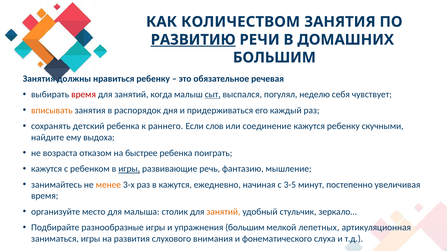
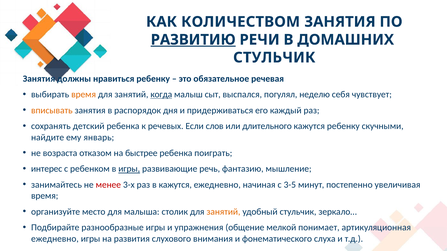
БОЛЬШИМ: БОЛЬШИМ -> СТУЛЬЧИК (274, 58)
время colour: red -> orange (84, 95)
когда underline: none -> present (161, 95)
сыт underline: present -> none (213, 95)
раннего: раннего -> речевых (166, 126)
соединение: соединение -> длительного (267, 126)
выдоха: выдоха -> январь (99, 138)
кажутся: кажутся -> интерес (47, 169)
менее colour: orange -> red (108, 185)
упражнения большим: большим -> общение (245, 228)
лепетных: лепетных -> понимает (319, 228)
заниматься: заниматься -> ежедневно (55, 239)
